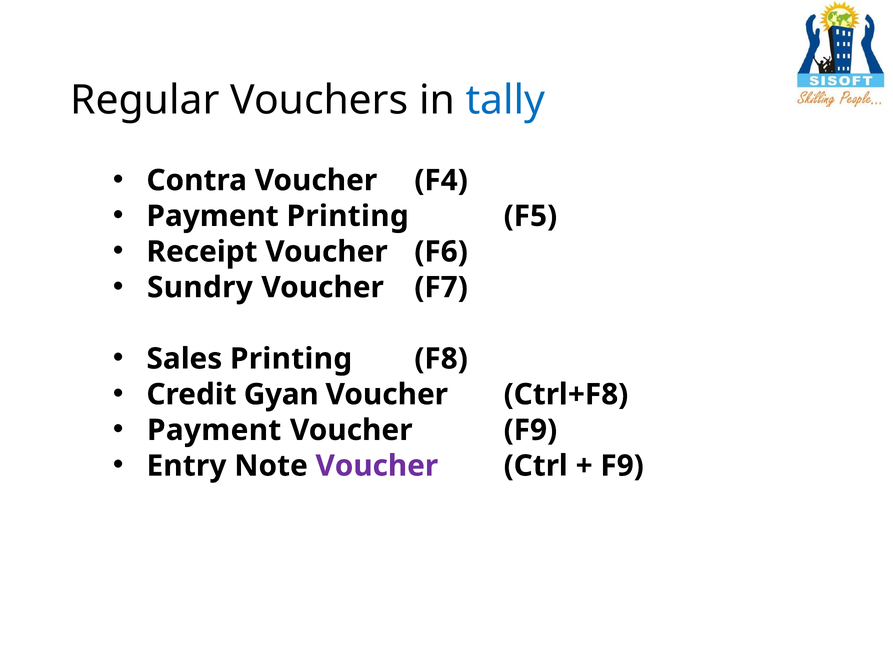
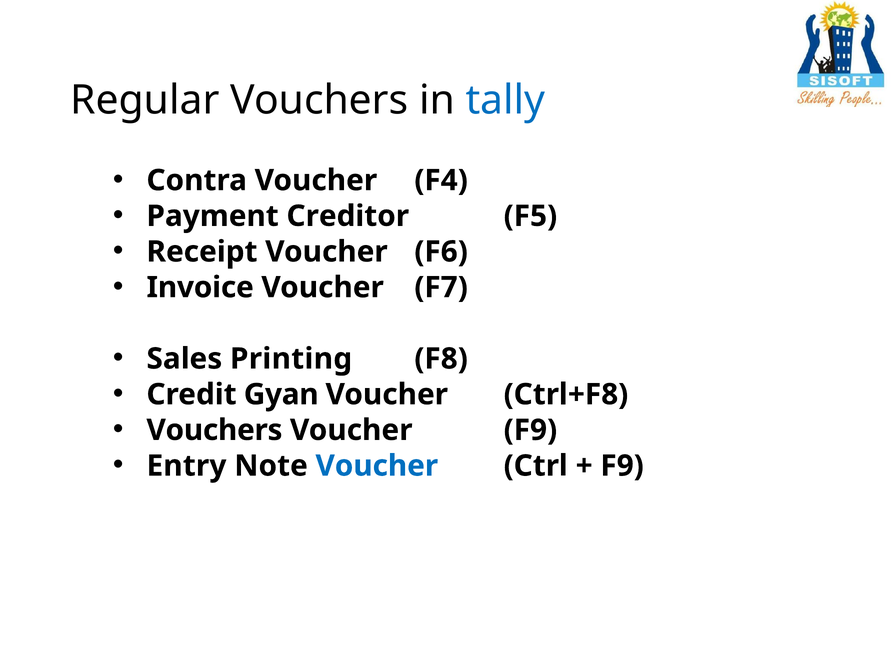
Payment Printing: Printing -> Creditor (348, 216)
Sundry: Sundry -> Invoice (200, 288)
Payment: Payment -> Vouchers (214, 431)
Voucher colour: purple -> blue (377, 466)
